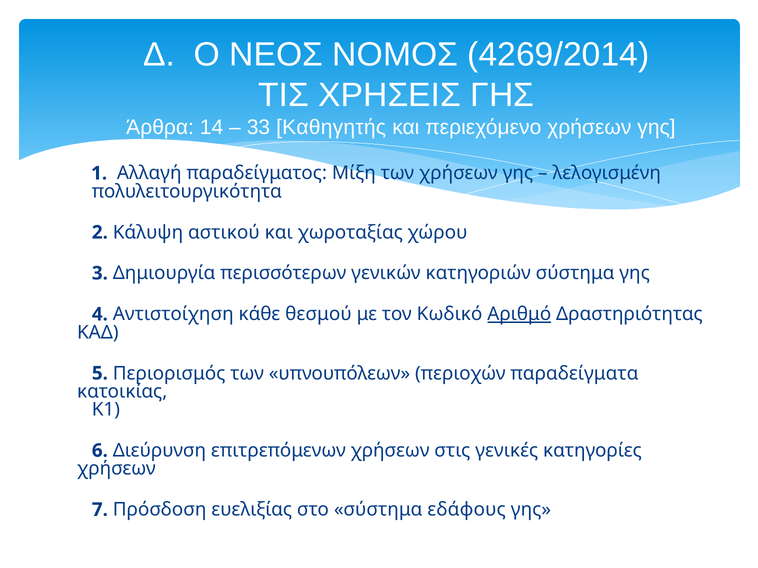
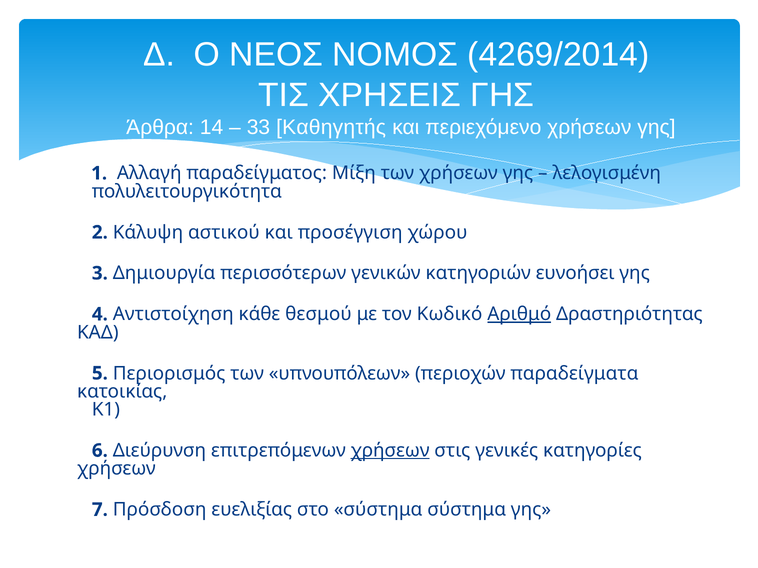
χωροταξίας: χωροταξίας -> προσέγγιση (350, 233)
κατηγοριών σύστημα: σύστημα -> ευνοήσει (575, 273)
χρήσεων underline: none -> present (390, 451)
σύστημα εδάφους: εδάφους -> σύστημα (467, 510)
